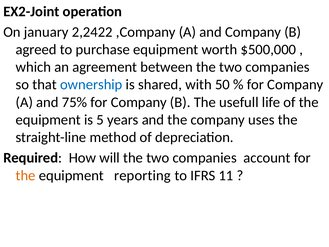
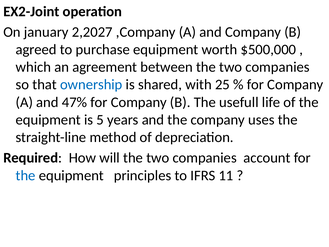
2,2422: 2,2422 -> 2,2027 (92, 32)
50: 50 -> 25 (222, 85)
75%: 75% -> 47% (75, 102)
the colour: orange -> blue (26, 175)
reporting: reporting -> principles (143, 175)
